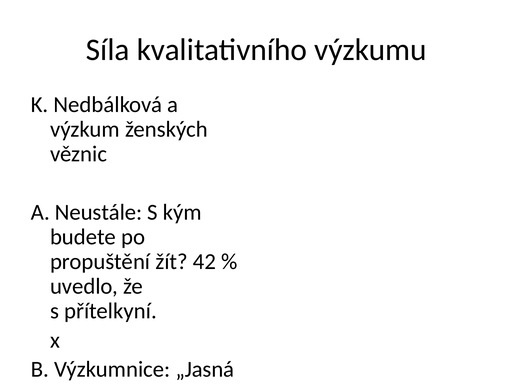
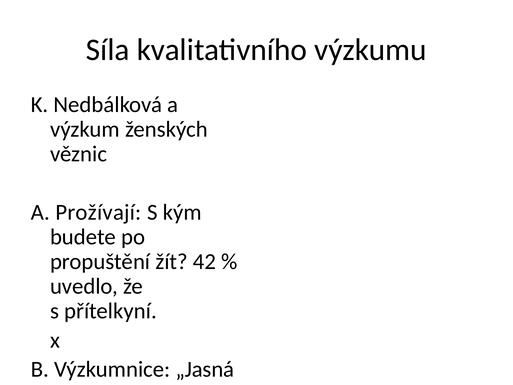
Neustále: Neustále -> Prožívají (98, 212)
